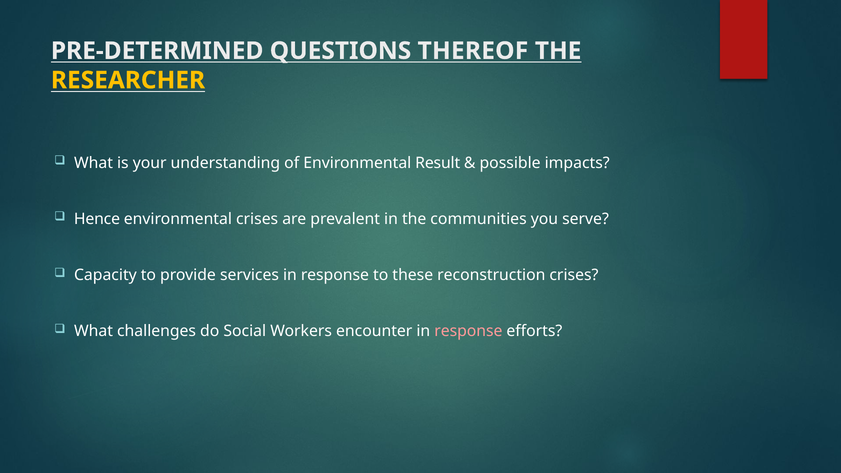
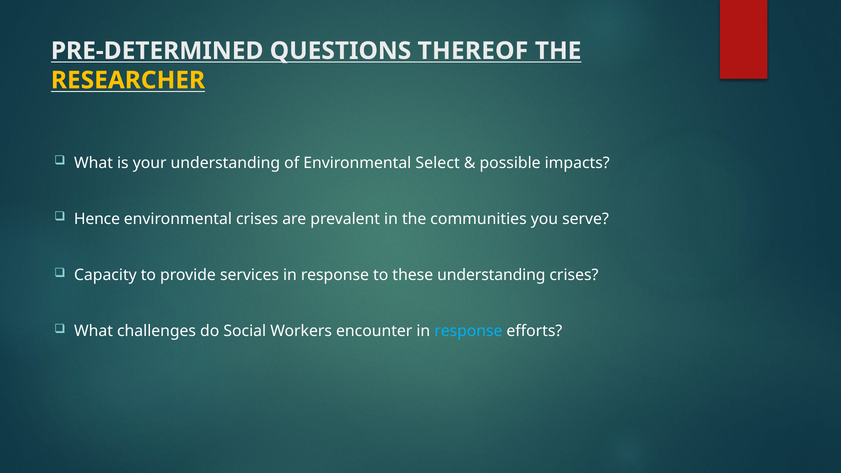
Result: Result -> Select (438, 163)
these reconstruction: reconstruction -> understanding (491, 275)
response colour: pink -> light blue (468, 331)
